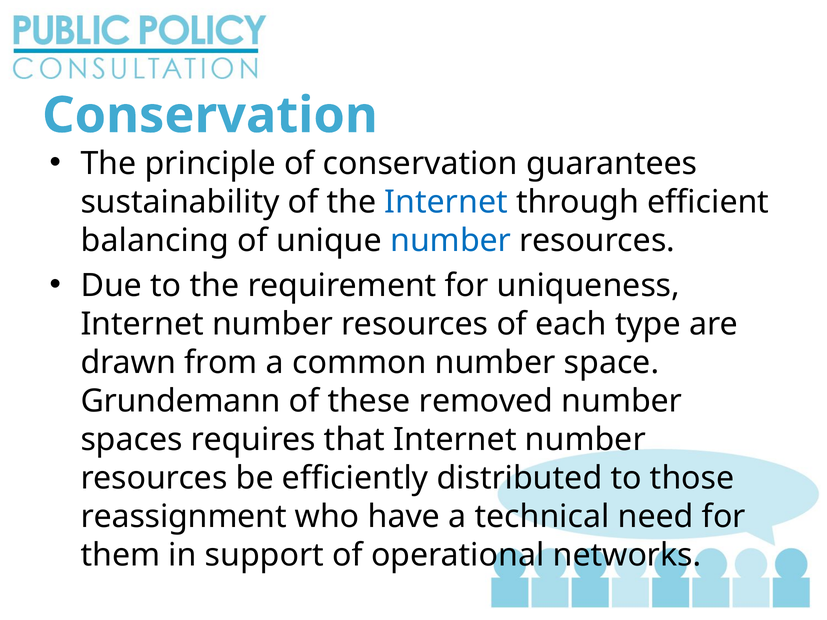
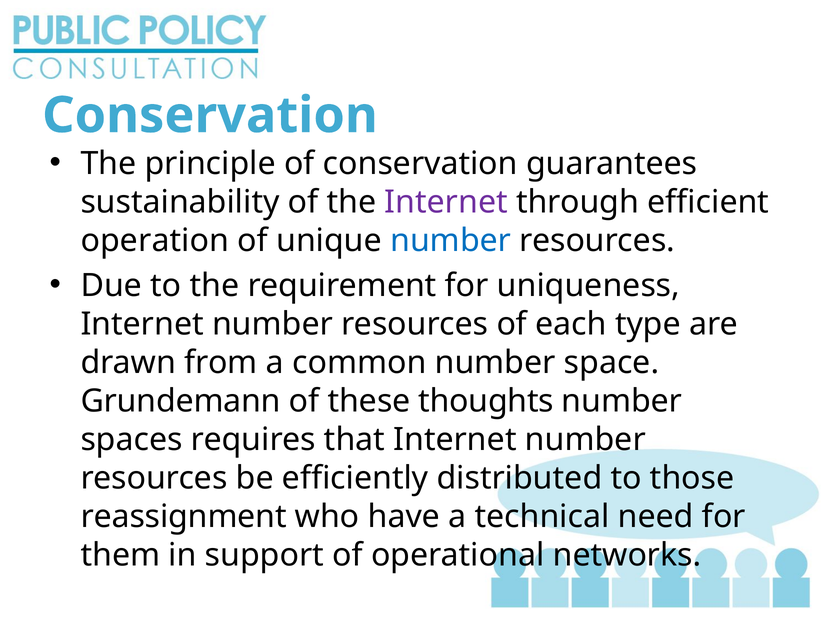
Internet colour: blue -> purple (446, 202)
balancing: balancing -> operation (155, 241)
removed: removed -> thoughts (486, 401)
